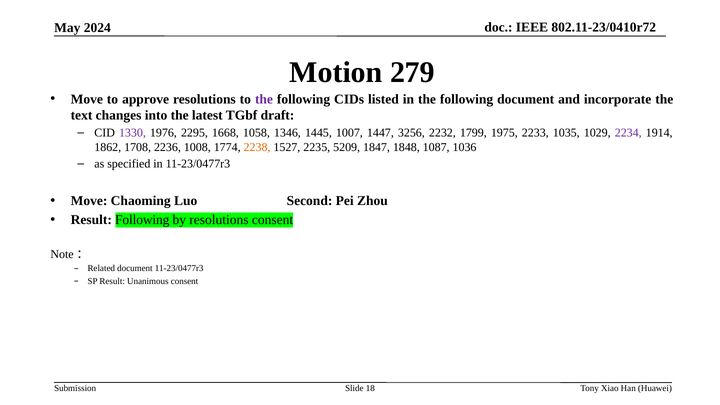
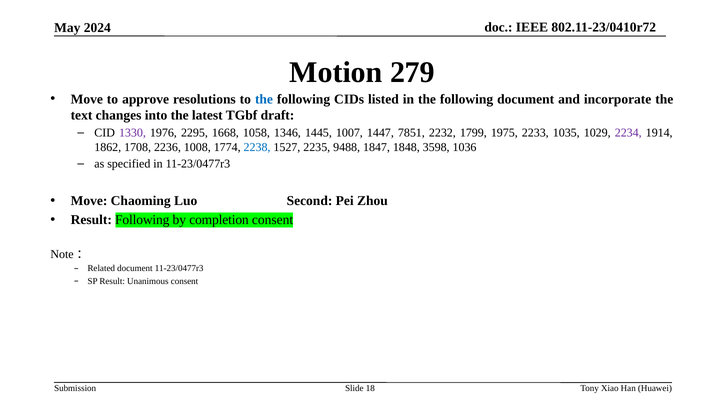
the colour: purple -> blue (264, 99)
3256: 3256 -> 7851 (411, 133)
2238 colour: orange -> blue (257, 147)
5209: 5209 -> 9488 (347, 147)
1087: 1087 -> 3598 (436, 147)
by resolutions: resolutions -> completion (219, 220)
